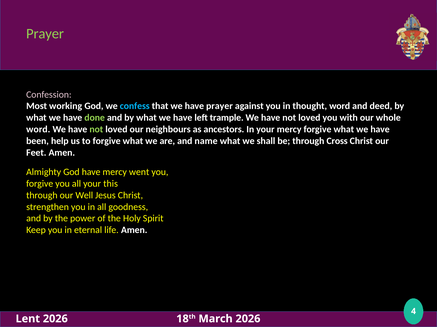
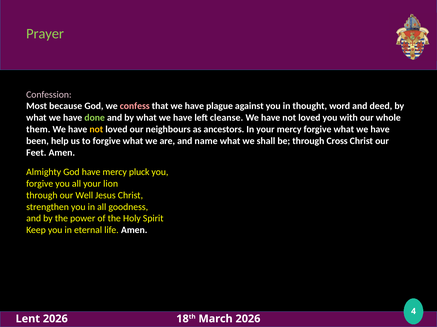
working: working -> because (66, 106)
confess colour: light blue -> pink (135, 106)
have prayer: prayer -> plague (220, 106)
trample: trample -> cleanse (227, 118)
word: word -> them (38, 130)
not colour: light green -> yellow (96, 130)
went: went -> pluck (139, 172)
this: this -> lion (111, 184)
